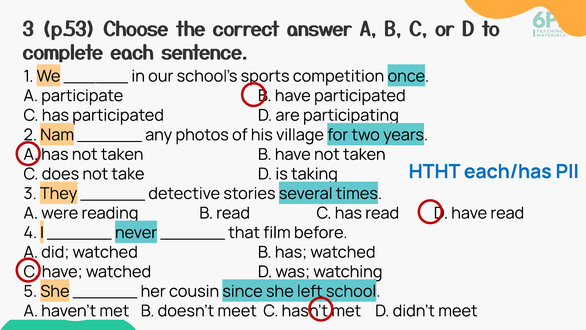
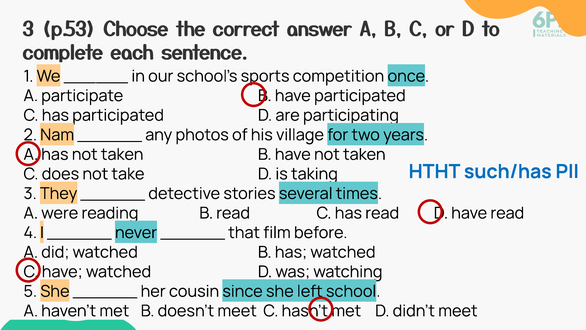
each/has: each/has -> such/has (508, 171)
